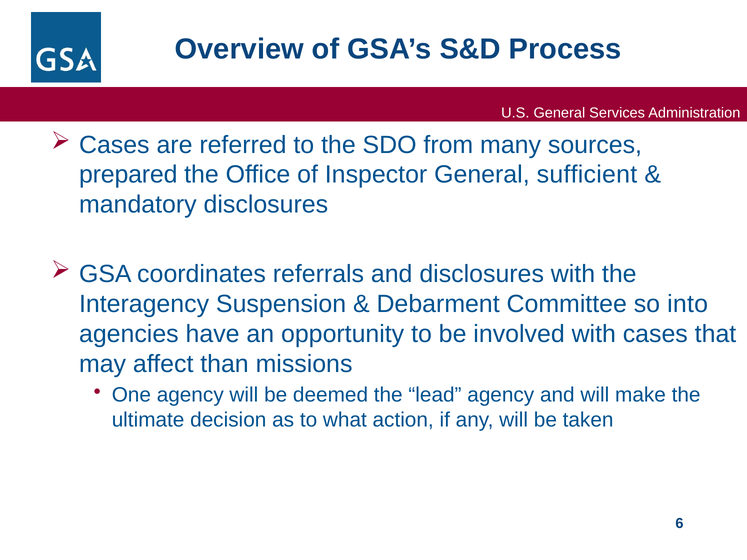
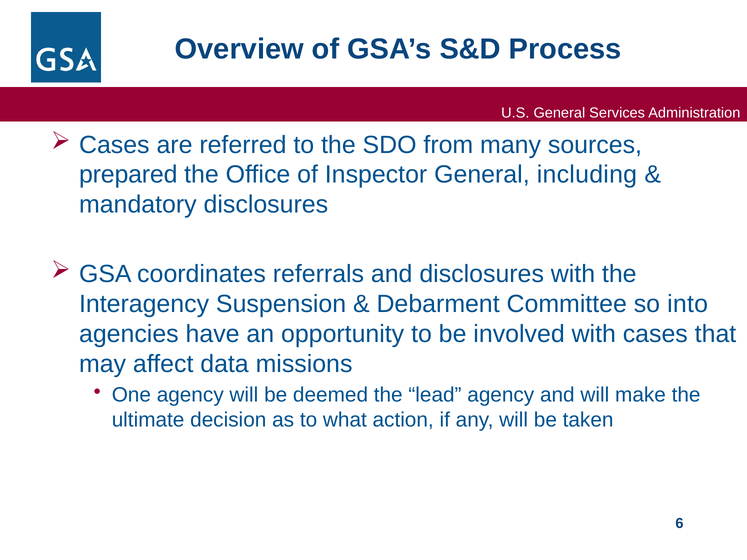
sufficient: sufficient -> including (587, 175)
than: than -> data (225, 364)
